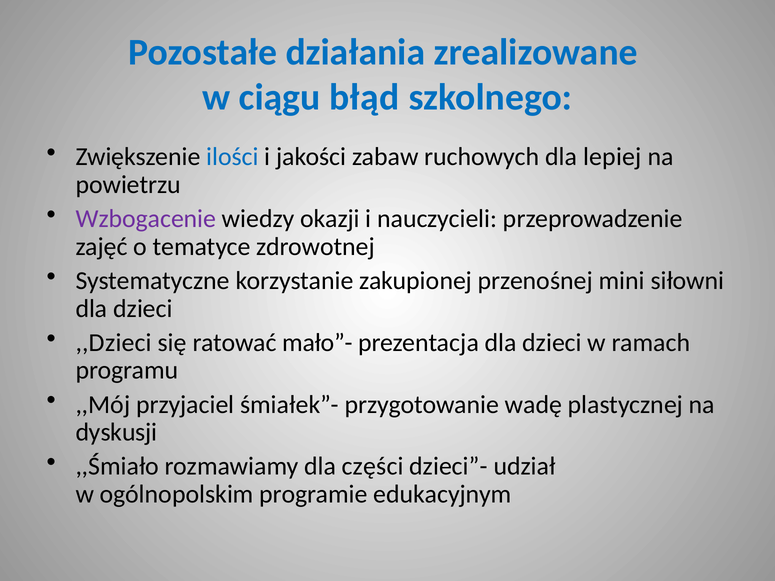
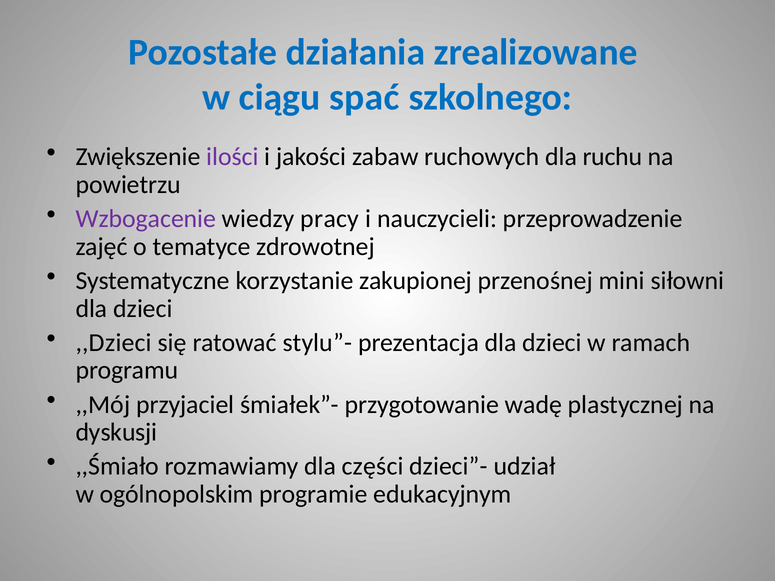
błąd: błąd -> spać (364, 98)
ilości colour: blue -> purple (232, 157)
lepiej: lepiej -> ruchu (613, 157)
okazji: okazji -> pracy (330, 219)
mało”-: mało”- -> stylu”- (317, 343)
